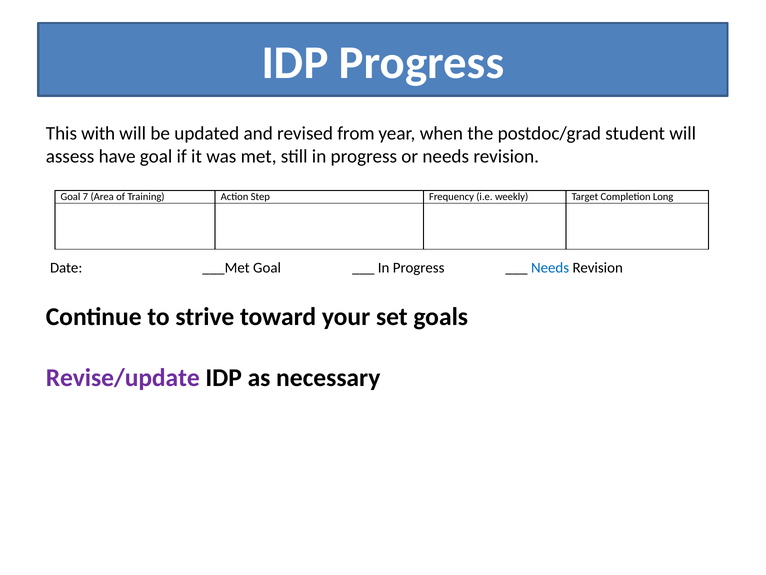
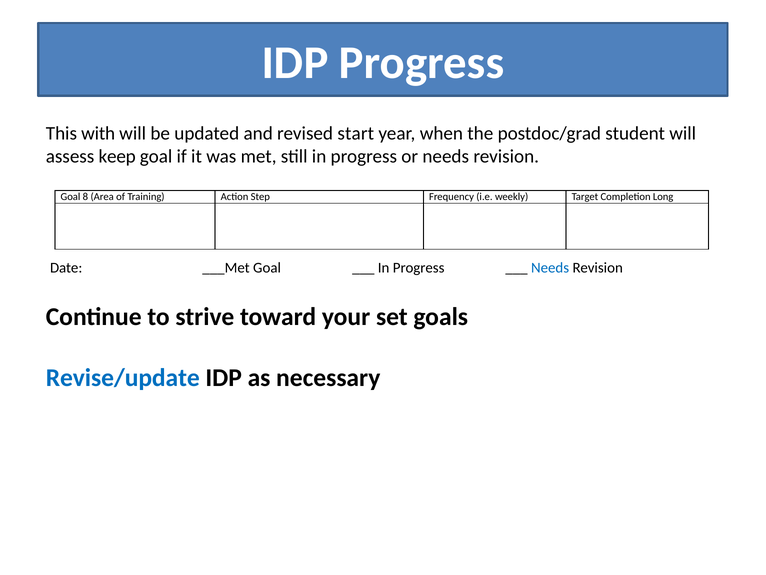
from: from -> start (356, 133)
have: have -> keep (117, 156)
7: 7 -> 8 (85, 197)
Revise/update colour: purple -> blue (123, 378)
